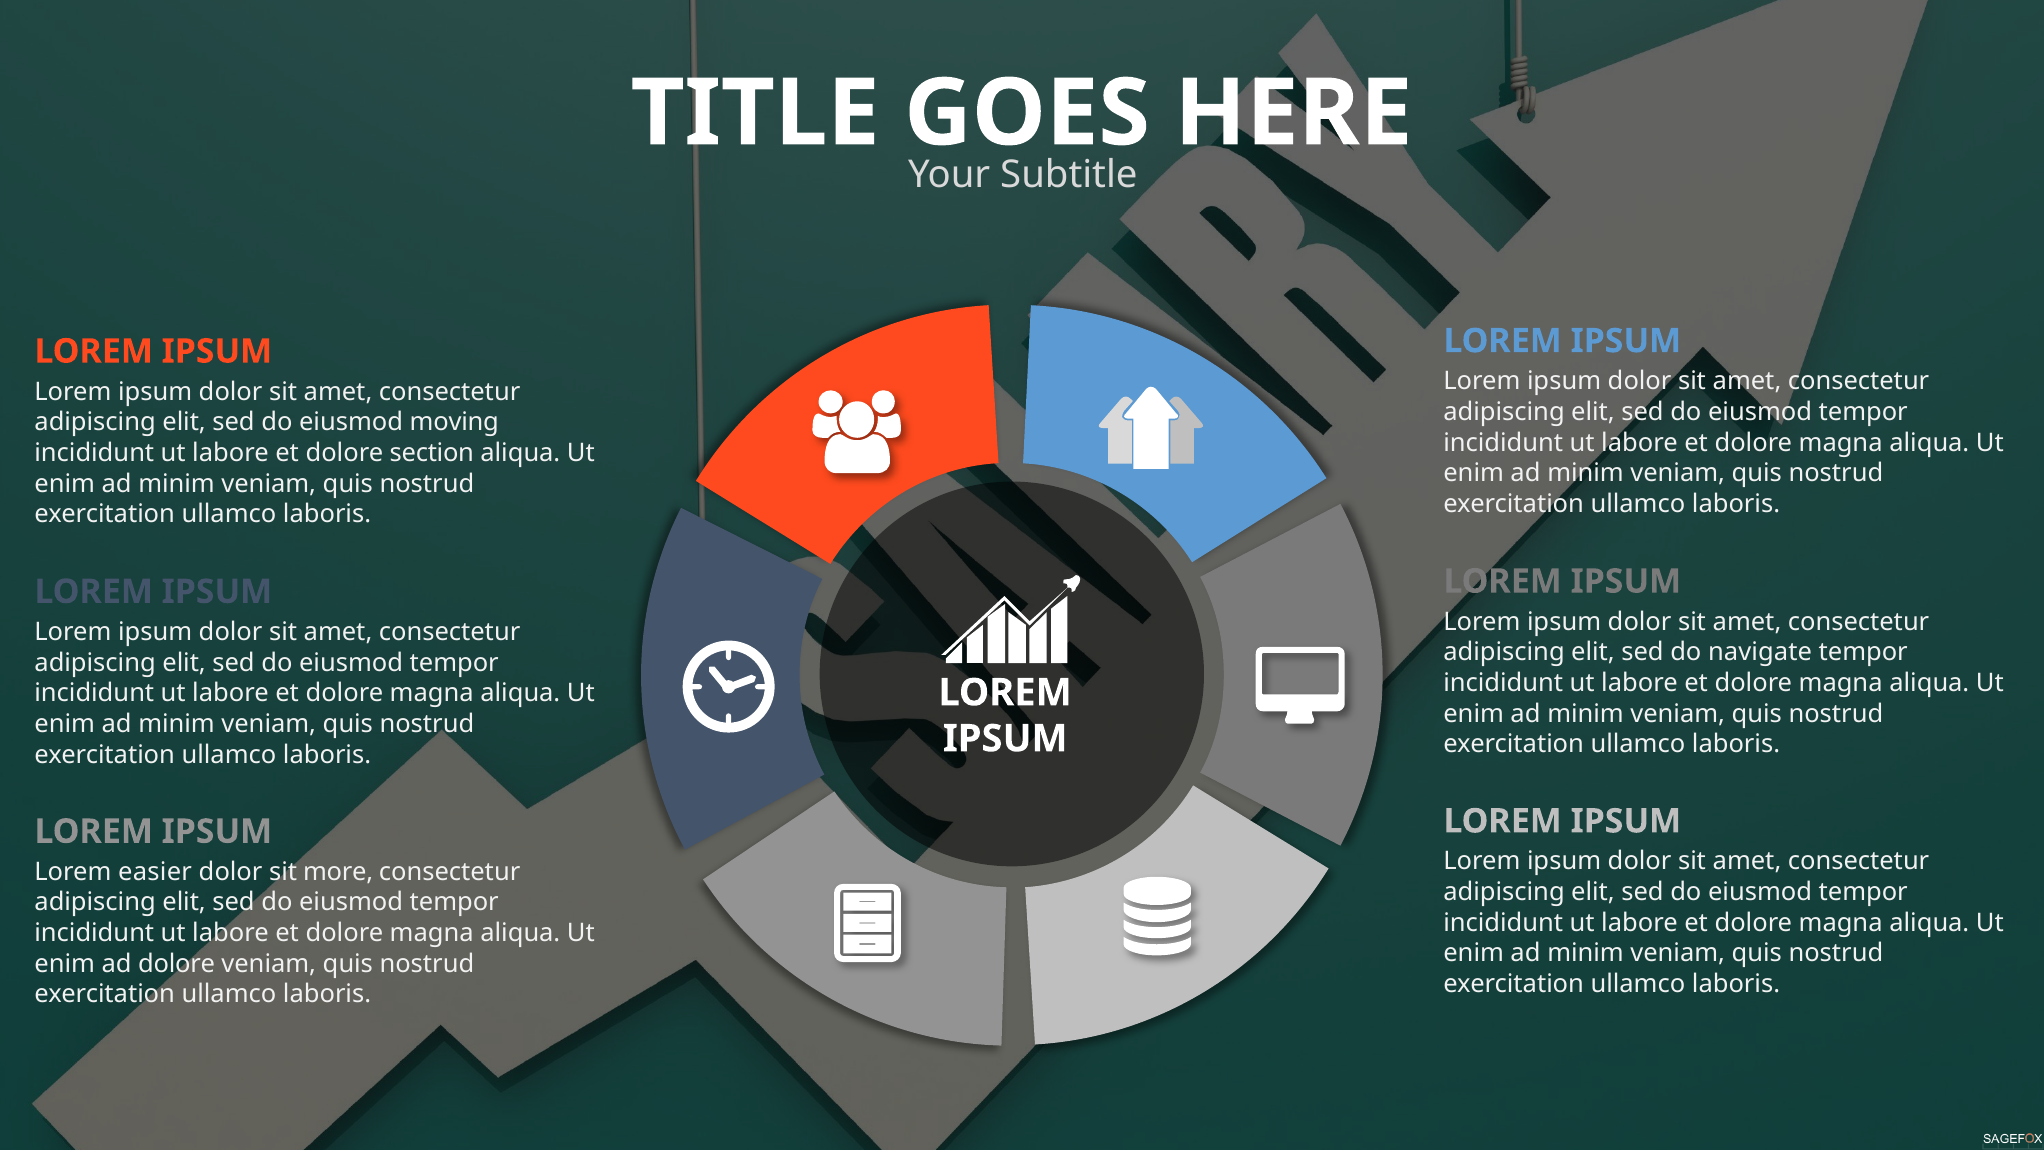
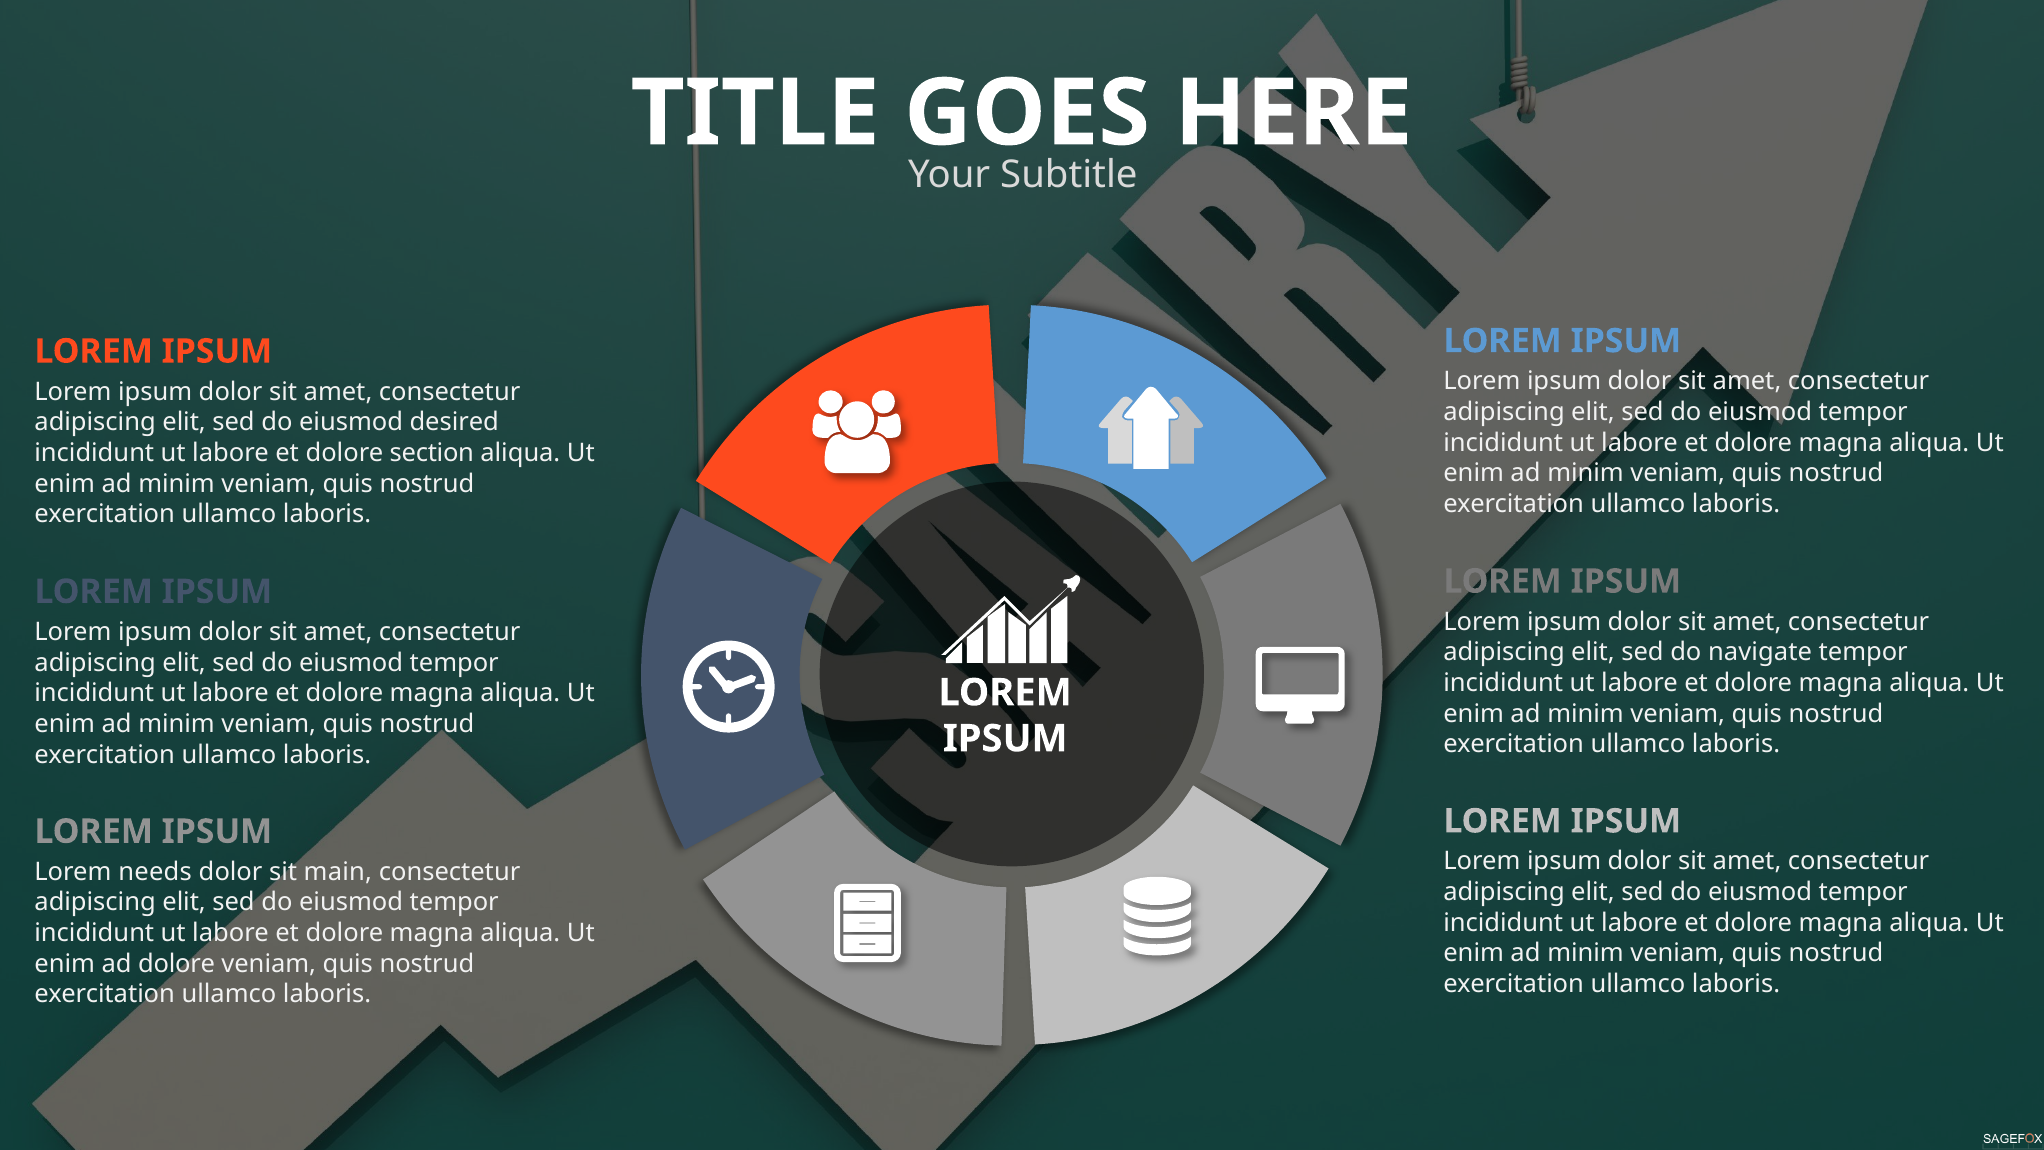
moving: moving -> desired (454, 422)
easier: easier -> needs (155, 872)
more: more -> main (338, 872)
